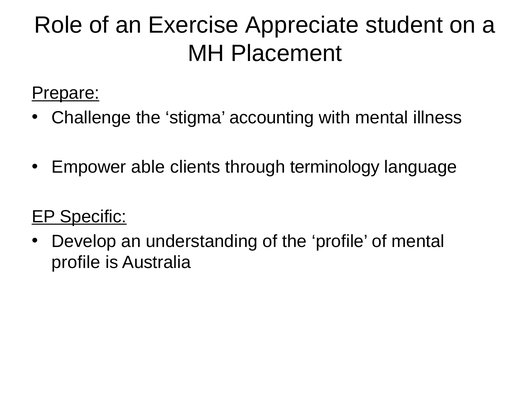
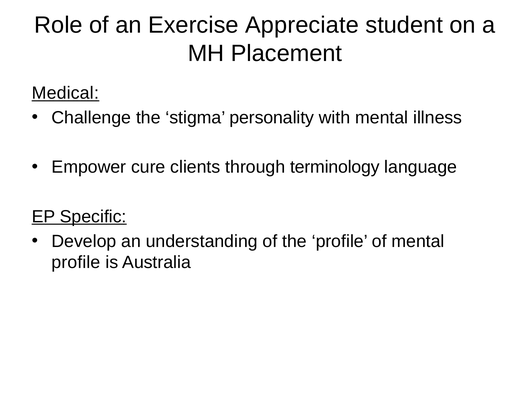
Prepare: Prepare -> Medical (65, 93)
accounting: accounting -> personality (272, 118)
able: able -> cure (148, 167)
